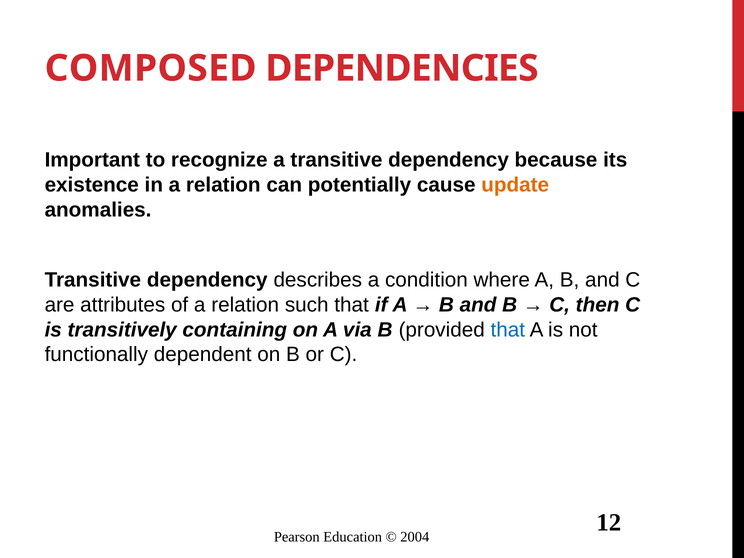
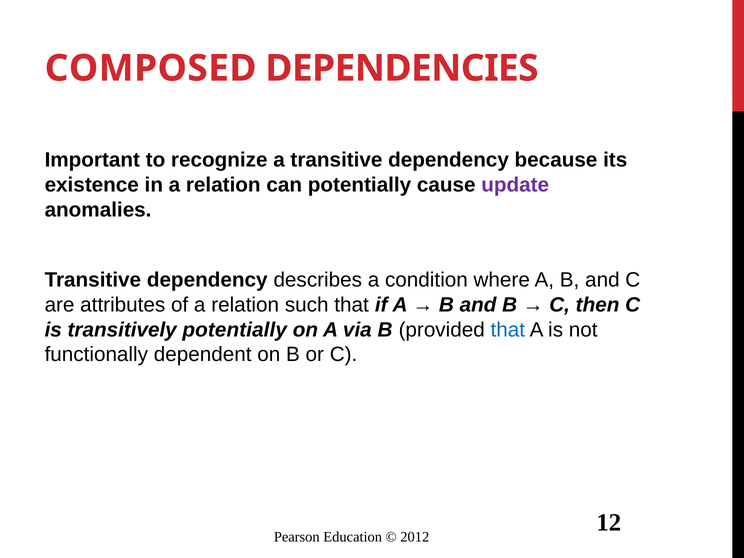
update colour: orange -> purple (515, 185)
transitively containing: containing -> potentially (235, 330)
2004: 2004 -> 2012 (415, 537)
